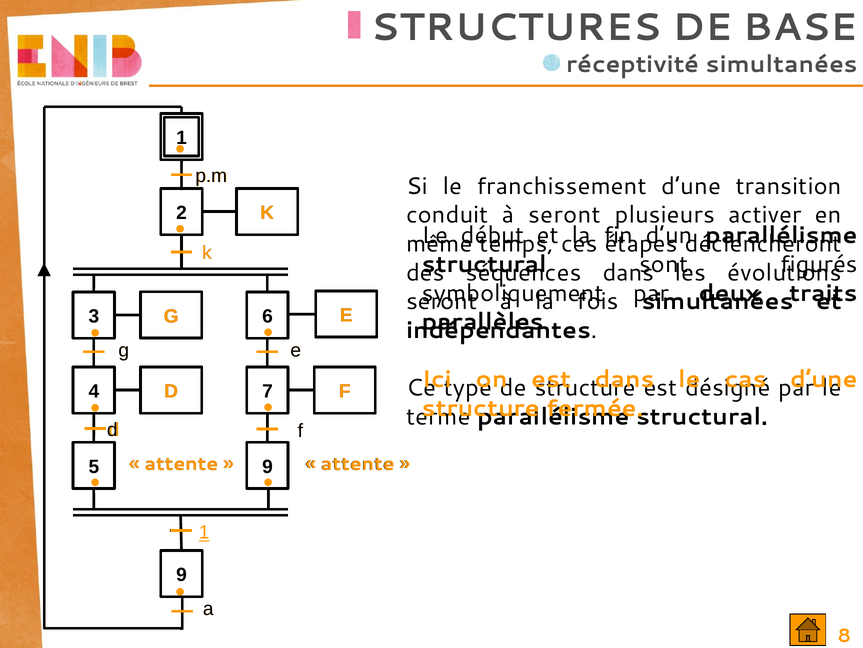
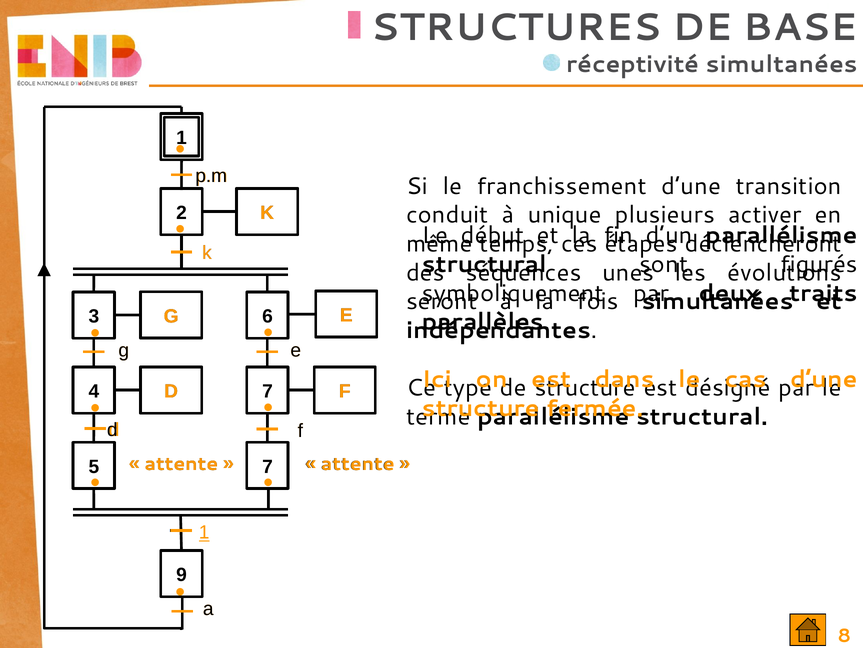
à seront: seront -> unique (565, 215)
dans: dans -> unes (628, 272)
5 9: 9 -> 7 (267, 466)
